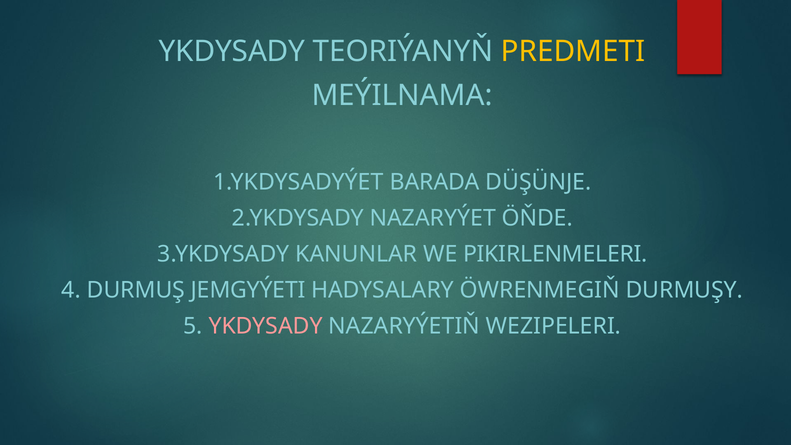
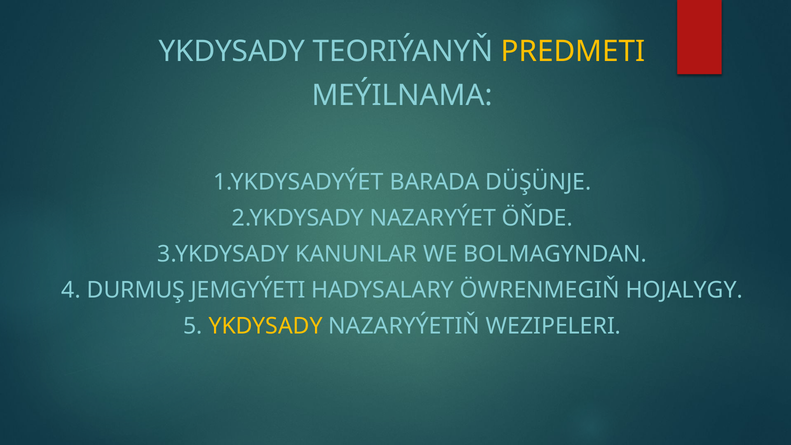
PIKIRLENMELERI: PIKIRLENMELERI -> BOLMAGYNDAN (555, 254)
DURMUŞY: DURMUŞY -> HOJALYGY (684, 290)
YKDYSADY colour: pink -> yellow (266, 326)
